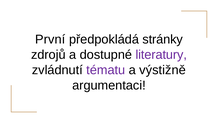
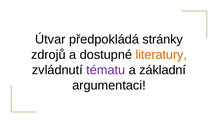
První: První -> Útvar (50, 39)
literatury colour: purple -> orange (161, 55)
výstižně: výstižně -> základní (163, 70)
